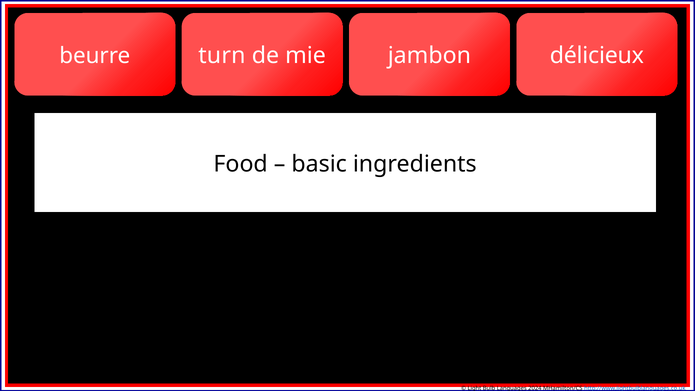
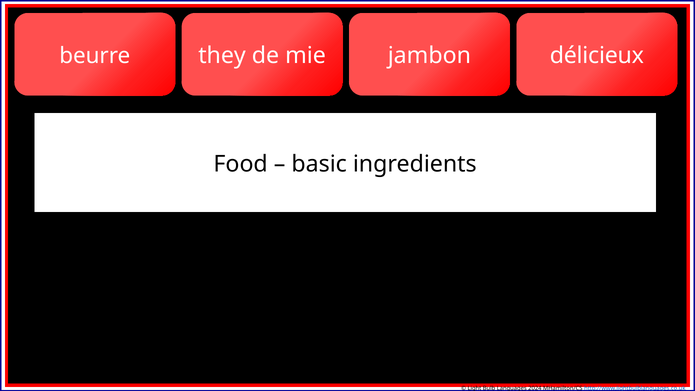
turn: turn -> they (222, 56)
